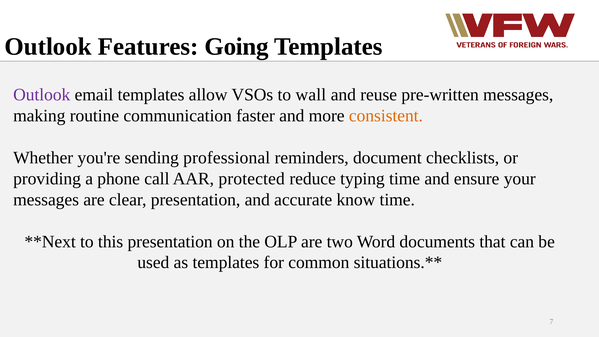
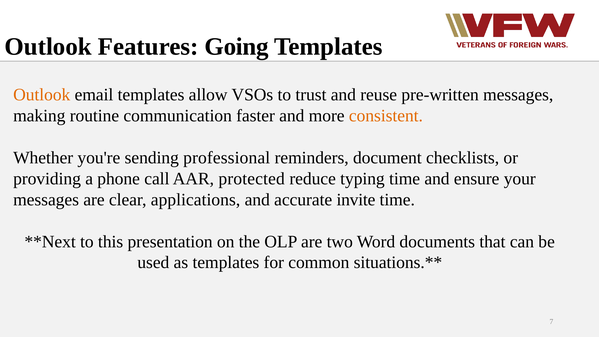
Outlook colour: purple -> orange (42, 95)
wall: wall -> trust (311, 95)
clear presentation: presentation -> applications (196, 200)
know: know -> invite (356, 200)
